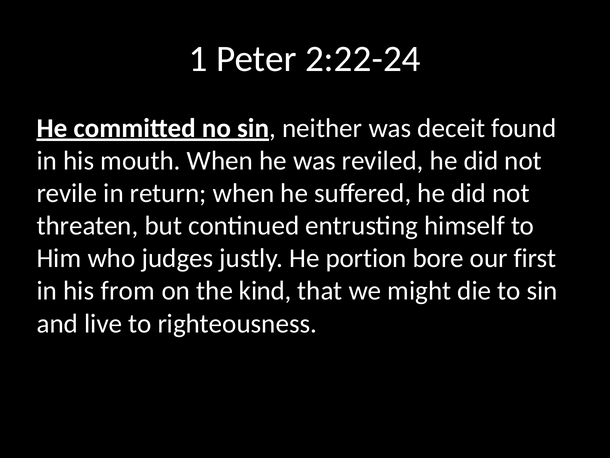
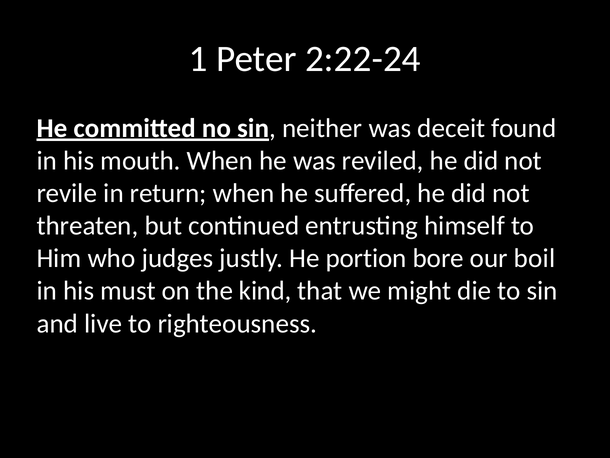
first: first -> boil (535, 258)
from: from -> must (128, 291)
